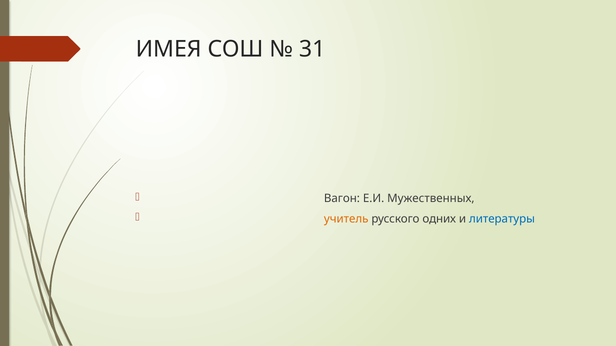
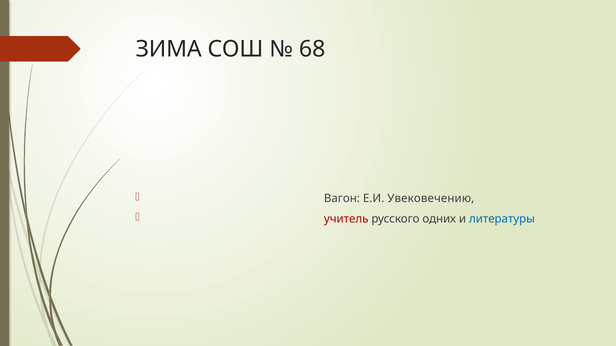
ИМЕЯ: ИМЕЯ -> ЗИМА (169, 49)
31: 31 -> 68 (312, 49)
Мужественных: Мужественных -> Увековечению (431, 199)
учитель colour: orange -> red (346, 219)
